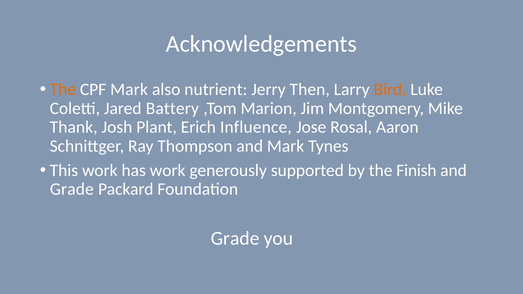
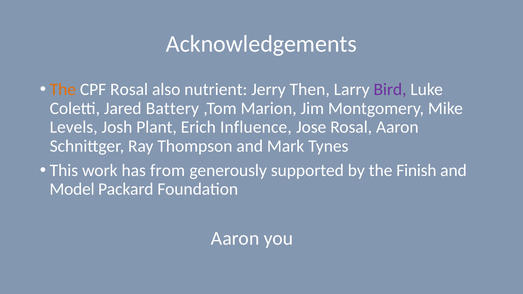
CPF Mark: Mark -> Rosal (129, 90)
Bird colour: orange -> purple (390, 90)
Thank: Thank -> Levels (74, 127)
has work: work -> from (168, 170)
Grade: Grade -> Model (72, 189)
Grade: Grade -> Aaron (235, 239)
